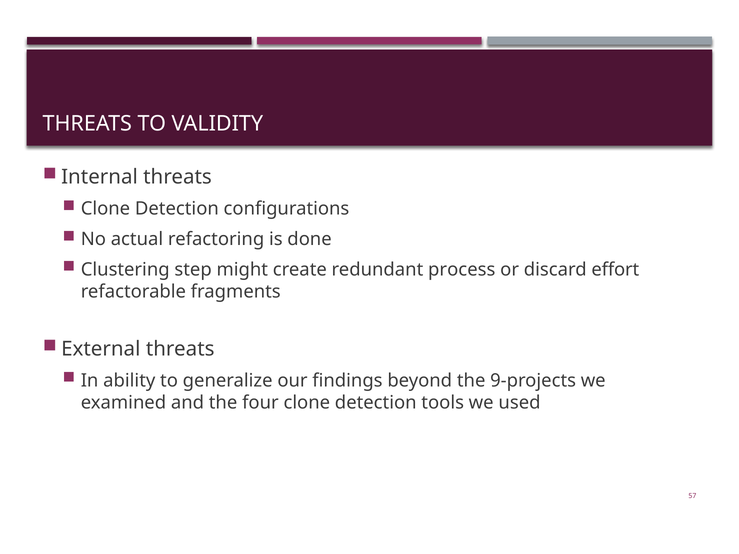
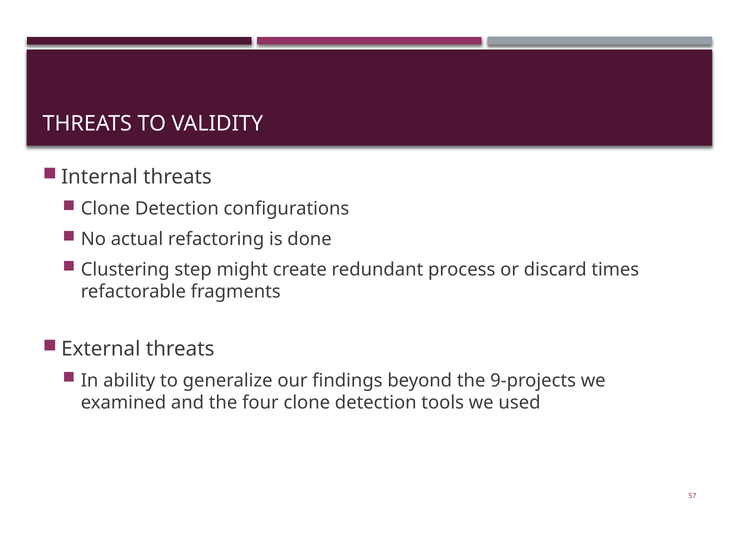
effort: effort -> times (615, 270)
